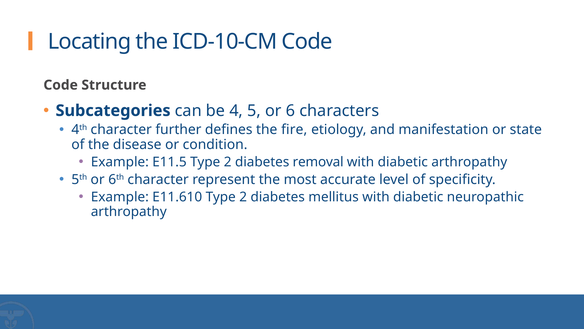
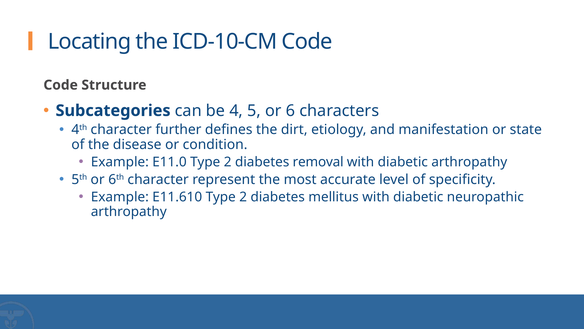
fire: fire -> dirt (294, 129)
E11.5: E11.5 -> E11.0 (169, 162)
